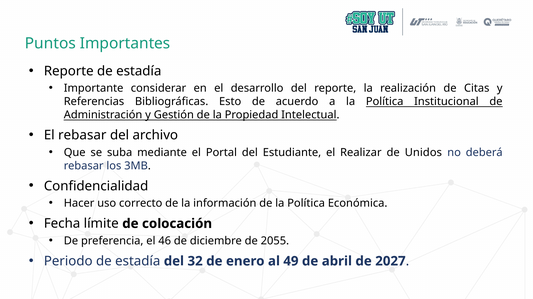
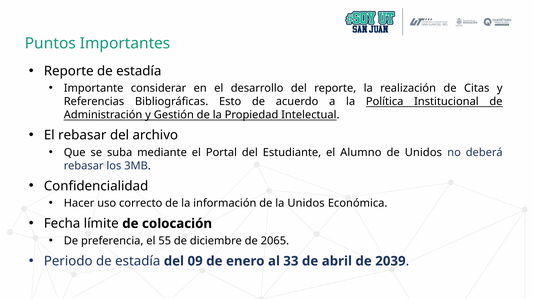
Realizar: Realizar -> Alumno (361, 152)
de la Política: Política -> Unidos (306, 203)
46: 46 -> 55 (165, 241)
2055: 2055 -> 2065 (275, 241)
32: 32 -> 09 (195, 261)
49: 49 -> 33 (291, 261)
2027: 2027 -> 2039 (390, 261)
